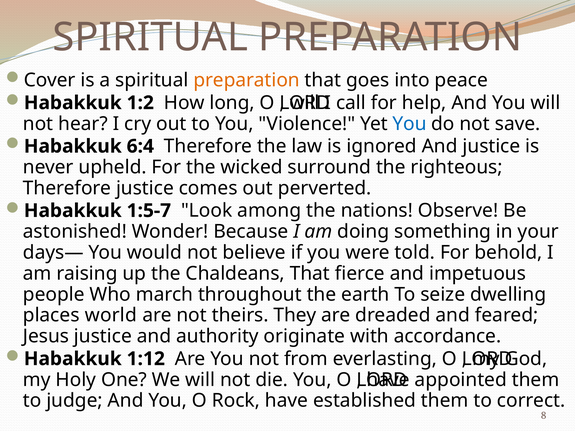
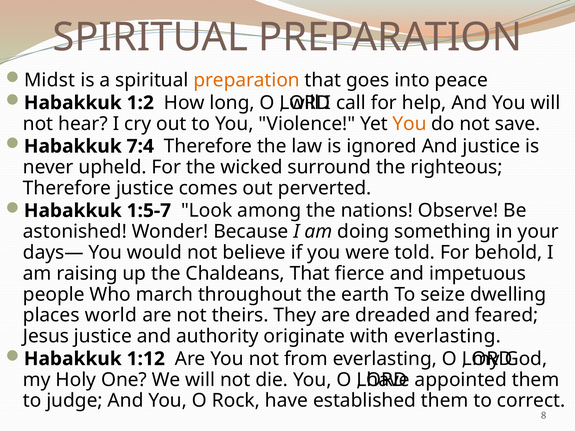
Cover: Cover -> Midst (50, 80)
You colour: blue -> orange (410, 124)
6:4: 6:4 -> 7:4 (140, 146)
with accordance: accordance -> everlasting (447, 336)
